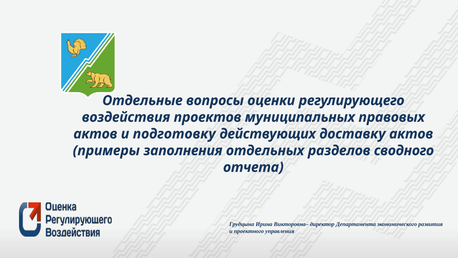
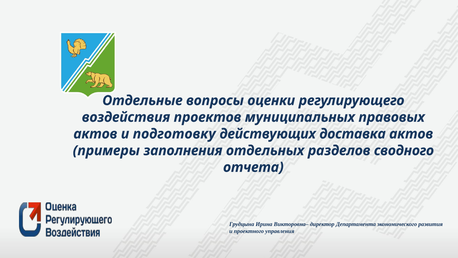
доставку: доставку -> доставка (353, 134)
